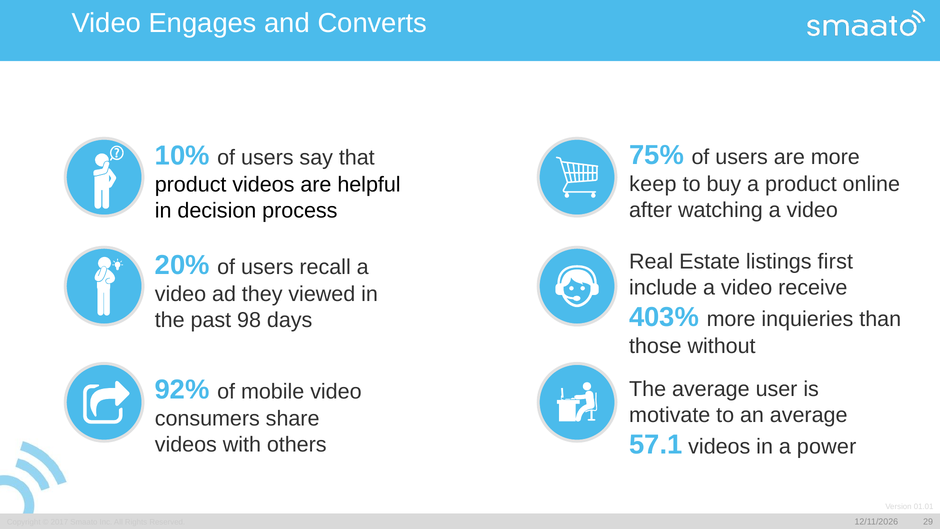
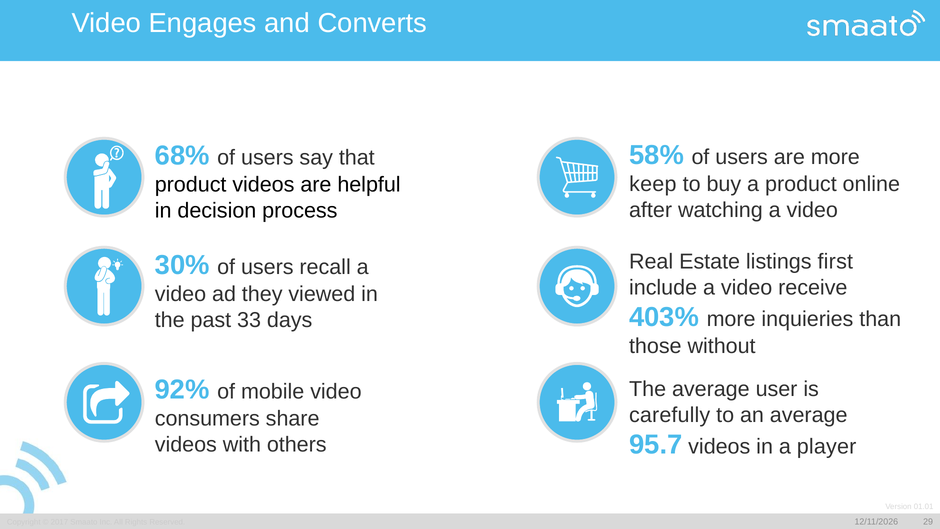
75%: 75% -> 58% (657, 155)
10%: 10% -> 68% (182, 156)
20%: 20% -> 30% (182, 265)
98: 98 -> 33 (249, 320)
motivate: motivate -> carefully (670, 415)
57.1: 57.1 -> 95.7 (656, 445)
power: power -> player (827, 447)
